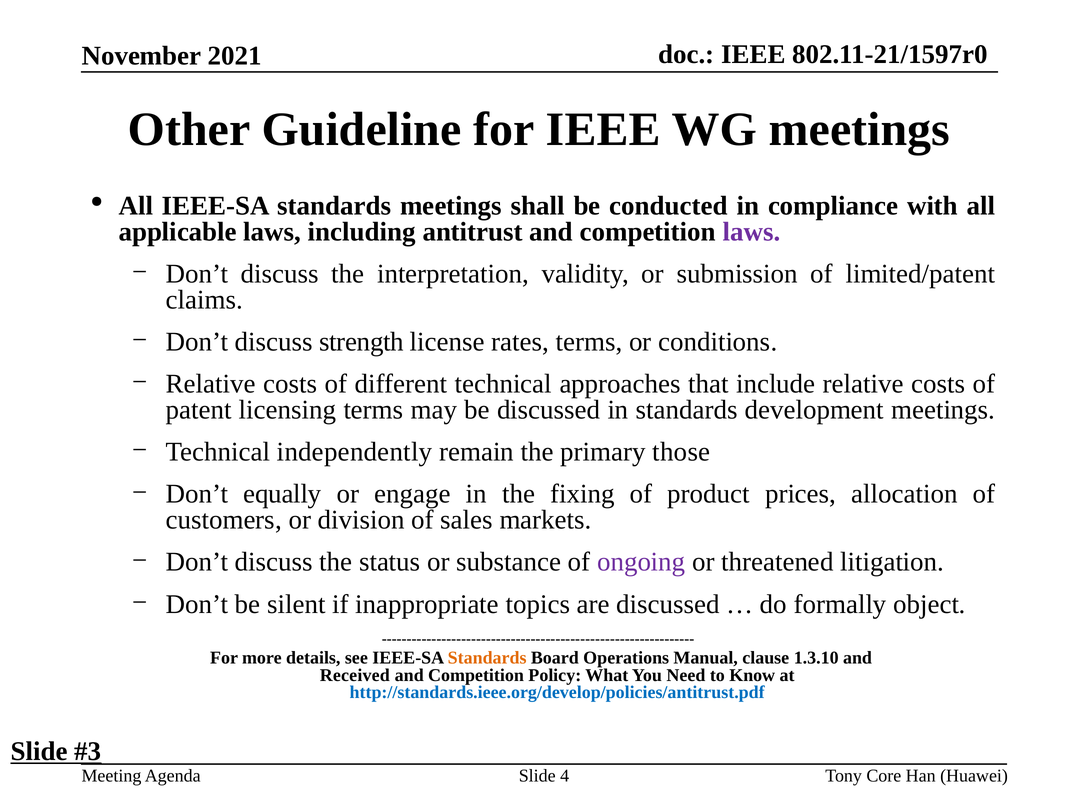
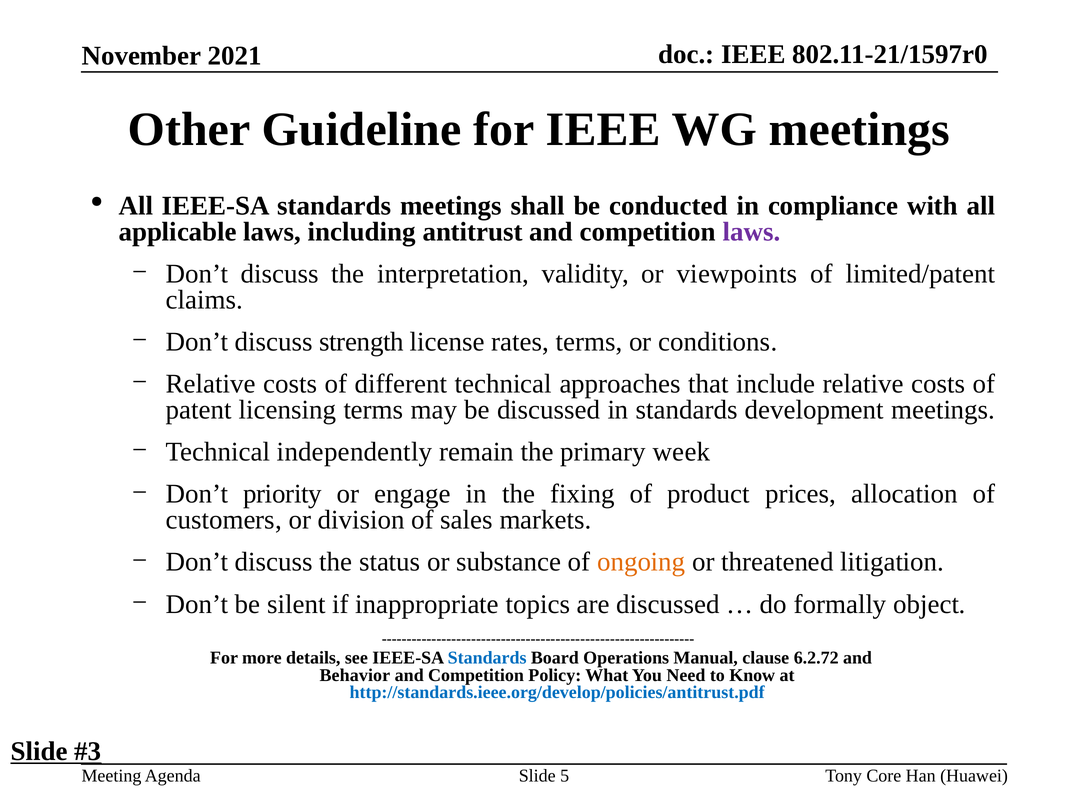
submission: submission -> viewpoints (737, 274)
those: those -> week (681, 452)
equally: equally -> priority (282, 494)
ongoing colour: purple -> orange (641, 562)
Standards colour: orange -> blue (487, 658)
1.3.10: 1.3.10 -> 6.2.72 (816, 658)
Received: Received -> Behavior (355, 675)
4: 4 -> 5 (565, 776)
